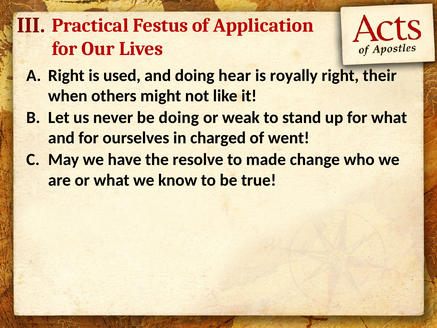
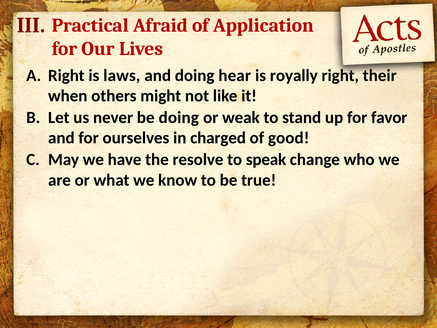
Festus: Festus -> Afraid (160, 25)
used: used -> laws (122, 75)
for what: what -> favor (389, 118)
went: went -> good (289, 138)
made: made -> speak (266, 160)
